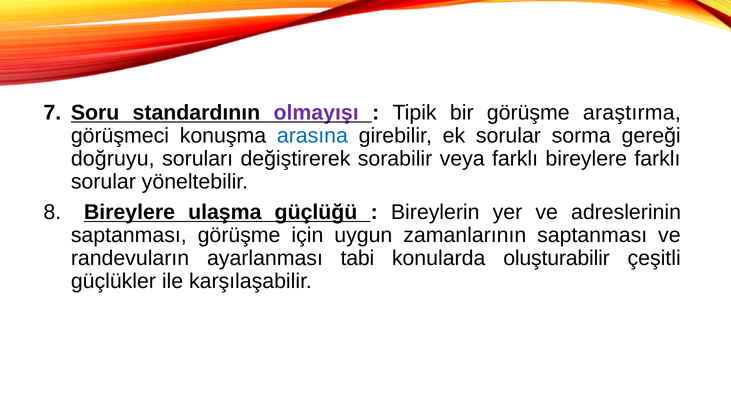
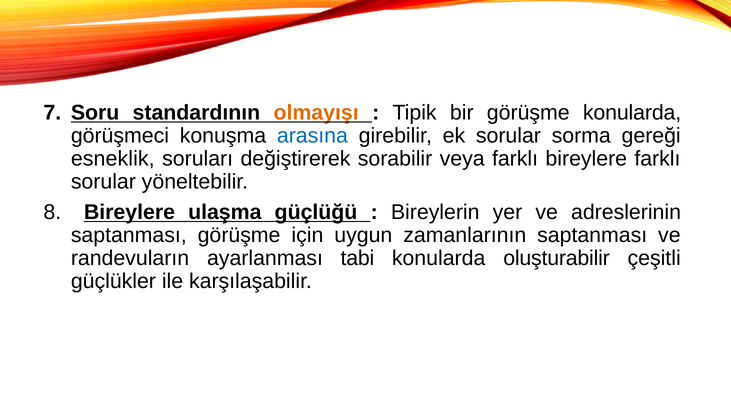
olmayışı colour: purple -> orange (316, 113)
görüşme araştırma: araştırma -> konularda (632, 113)
doğruyu: doğruyu -> esneklik (113, 159)
